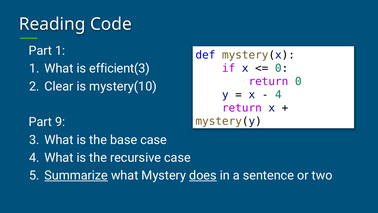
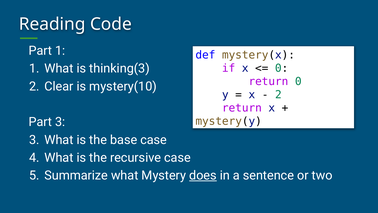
efficient(3: efficient(3 -> thinking(3 (119, 68)
4: 4 -> 2 (278, 94)
Part 9: 9 -> 3 (60, 122)
Summarize underline: present -> none (76, 175)
